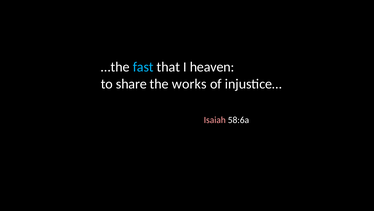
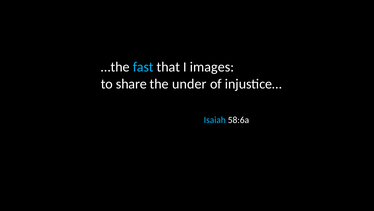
heaven: heaven -> images (212, 67)
works: works -> under (189, 84)
Isaiah colour: pink -> light blue (215, 120)
